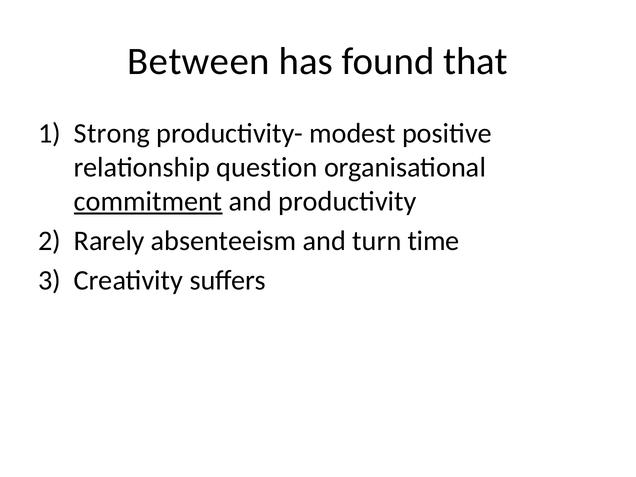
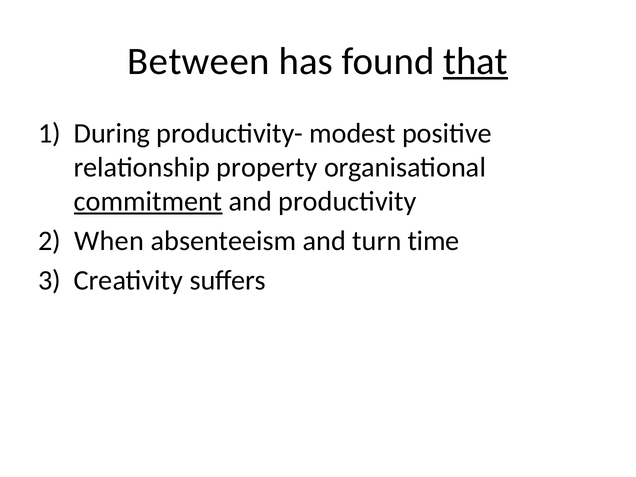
that underline: none -> present (476, 62)
Strong: Strong -> During (112, 133)
question: question -> property (267, 167)
Rarely: Rarely -> When (109, 241)
